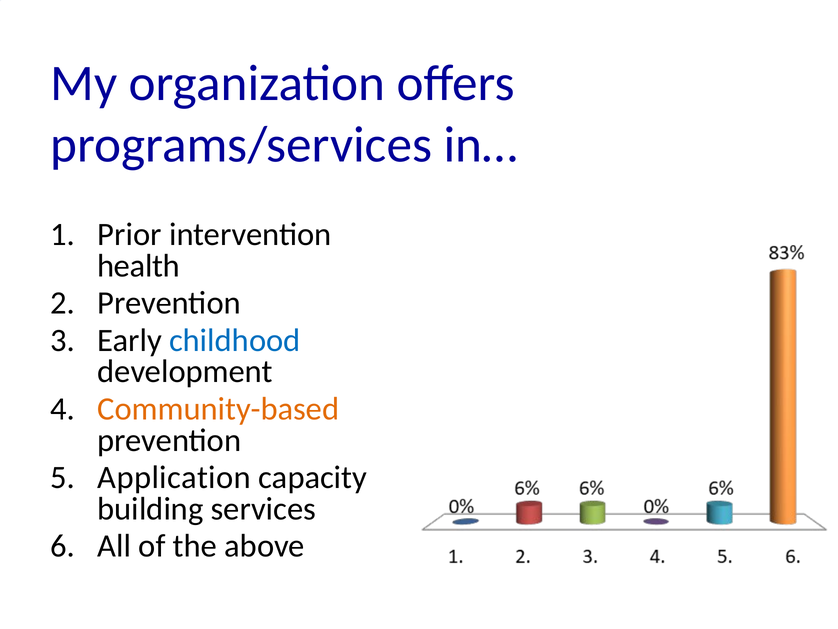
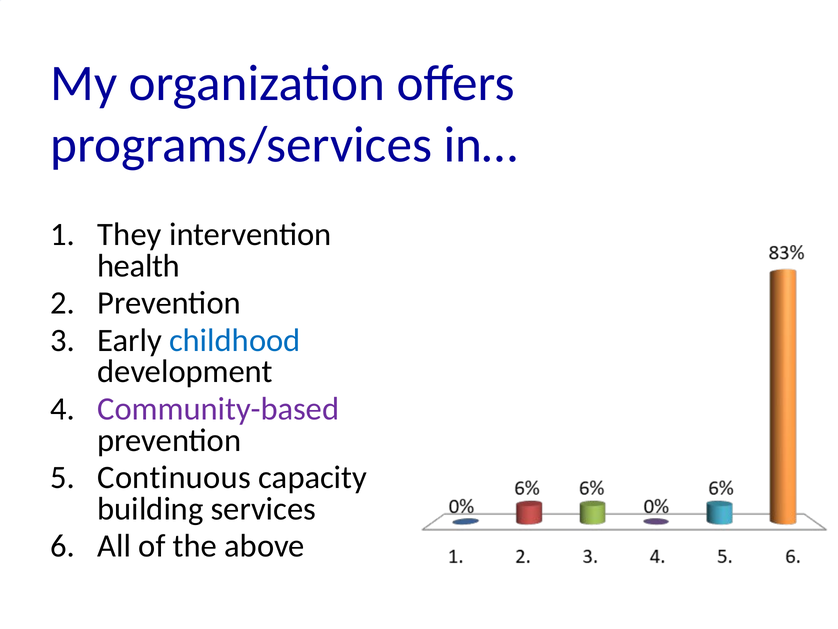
Prior: Prior -> They (130, 234)
Community-based colour: orange -> purple (218, 409)
Application: Application -> Continuous (174, 477)
